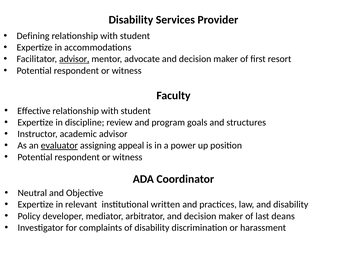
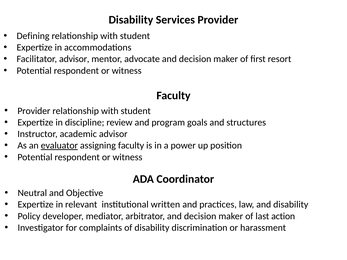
advisor underline: present -> none (74, 59)
Effective: Effective -> Provider (34, 111)
assigning appeal: appeal -> faculty (131, 146)
deans: deans -> action (283, 216)
